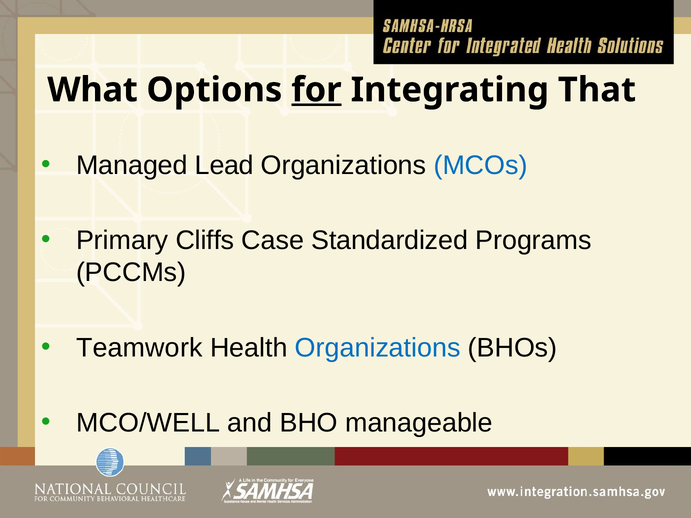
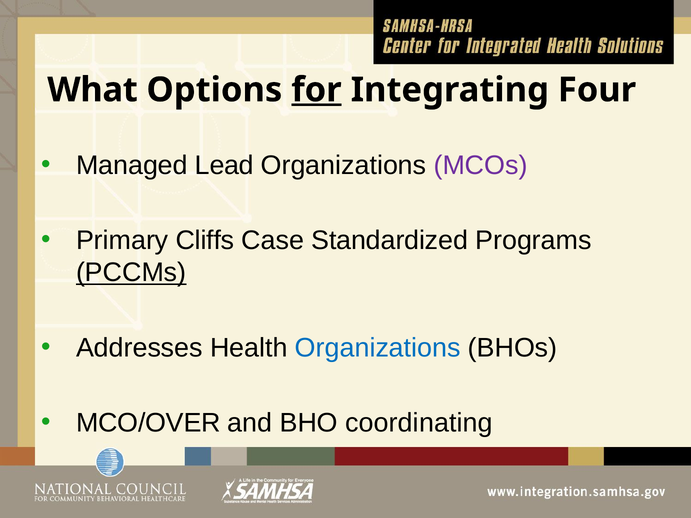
That: That -> Four (597, 90)
MCOs colour: blue -> purple (481, 165)
PCCMs underline: none -> present (131, 273)
Teamwork: Teamwork -> Addresses (139, 348)
MCO/WELL: MCO/WELL -> MCO/OVER (148, 423)
manageable: manageable -> coordinating (419, 423)
